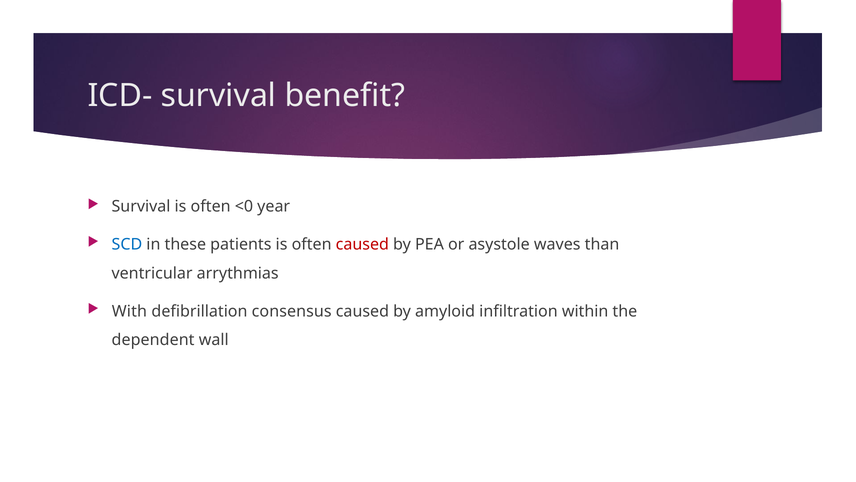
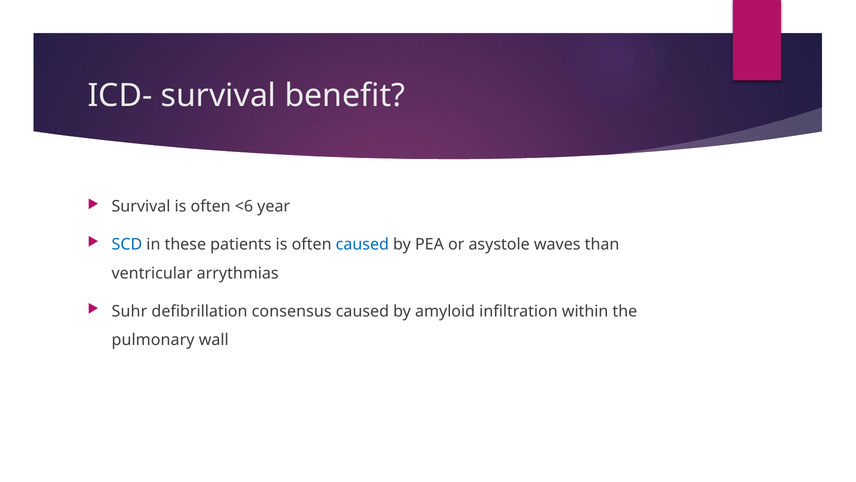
<0: <0 -> <6 (244, 206)
caused colour: red -> blue (362, 244)
With: With -> Suhr (129, 311)
dependent: dependent -> pulmonary (153, 340)
